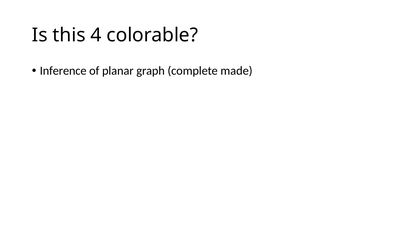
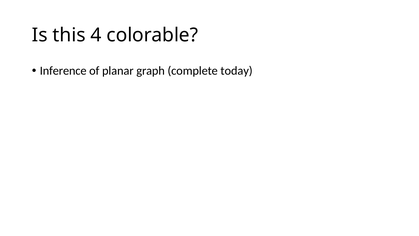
made: made -> today (237, 71)
